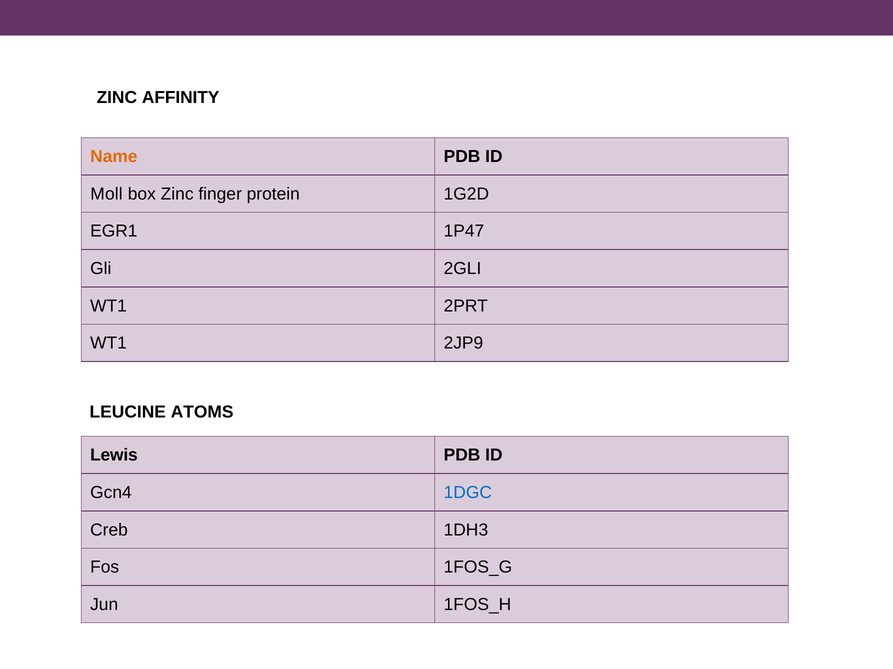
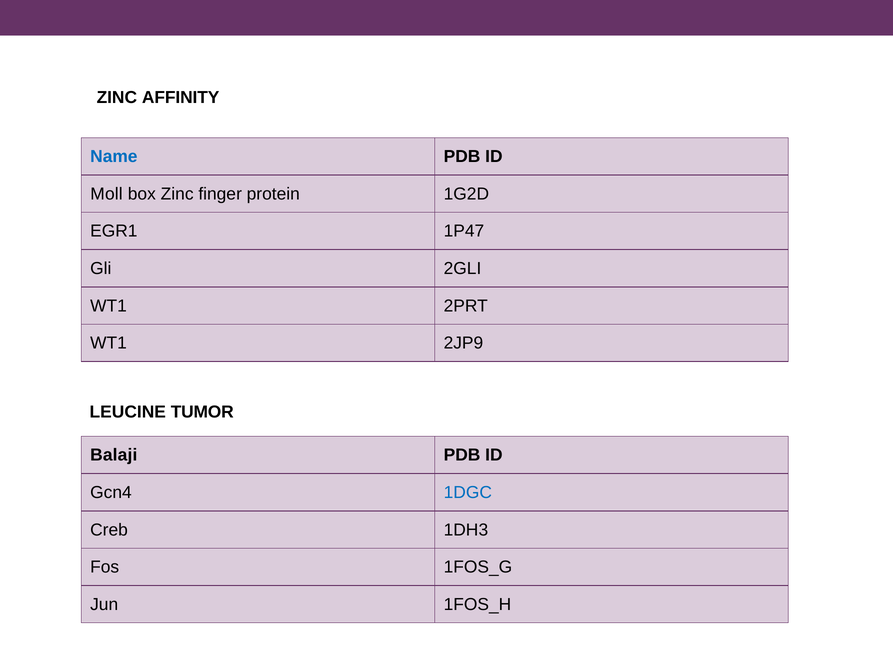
Name colour: orange -> blue (114, 157)
ATOMS: ATOMS -> TUMOR (202, 412)
Lewis: Lewis -> Balaji (114, 456)
